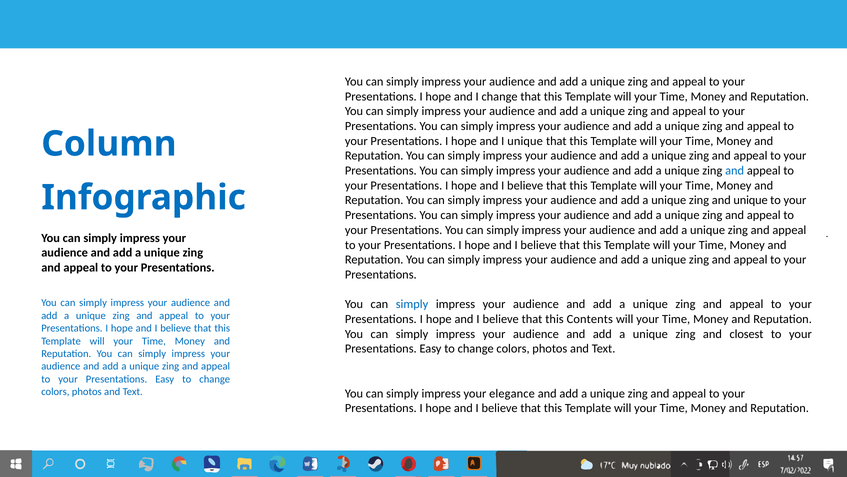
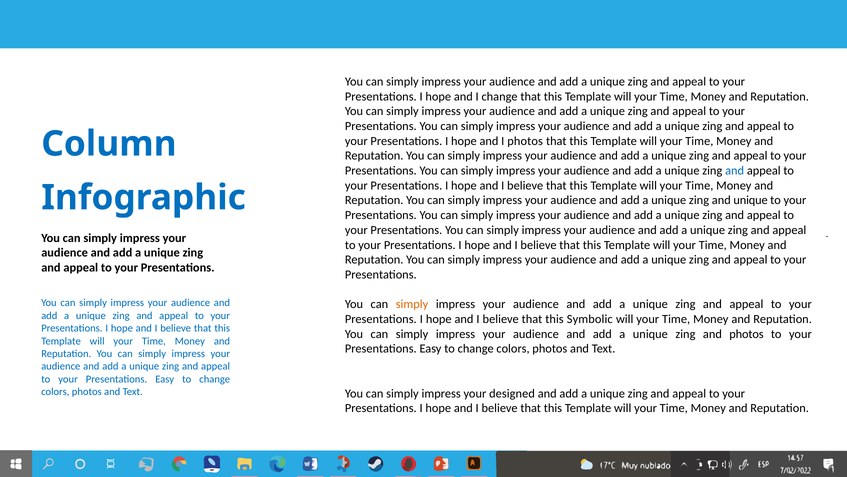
I unique: unique -> photos (525, 141)
simply colour: blue -> orange (412, 304)
Contents: Contents -> Symbolic (590, 319)
and closest: closest -> photos (747, 334)
elegance: elegance -> designed (512, 393)
